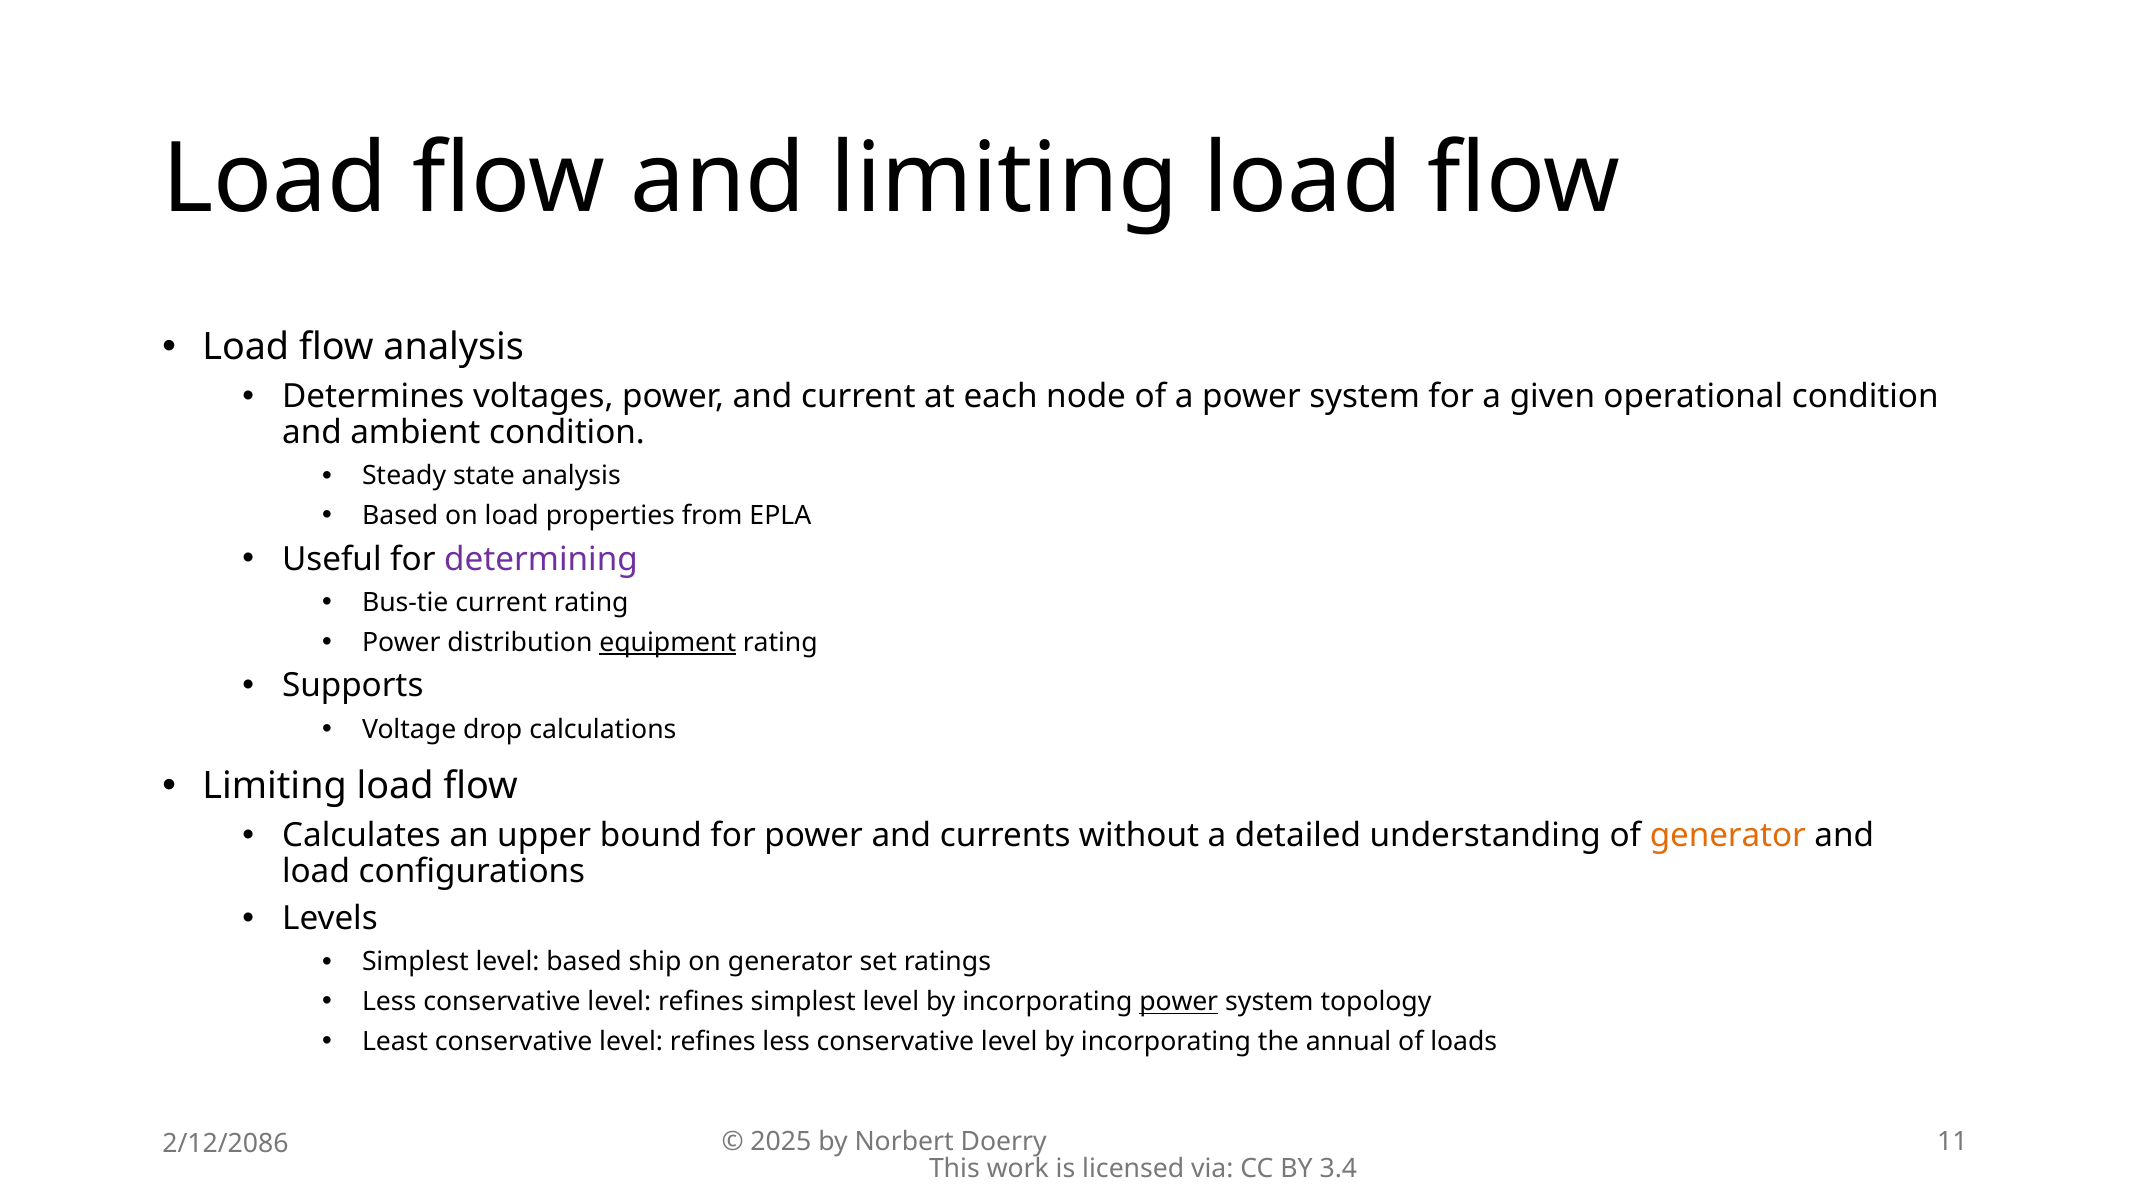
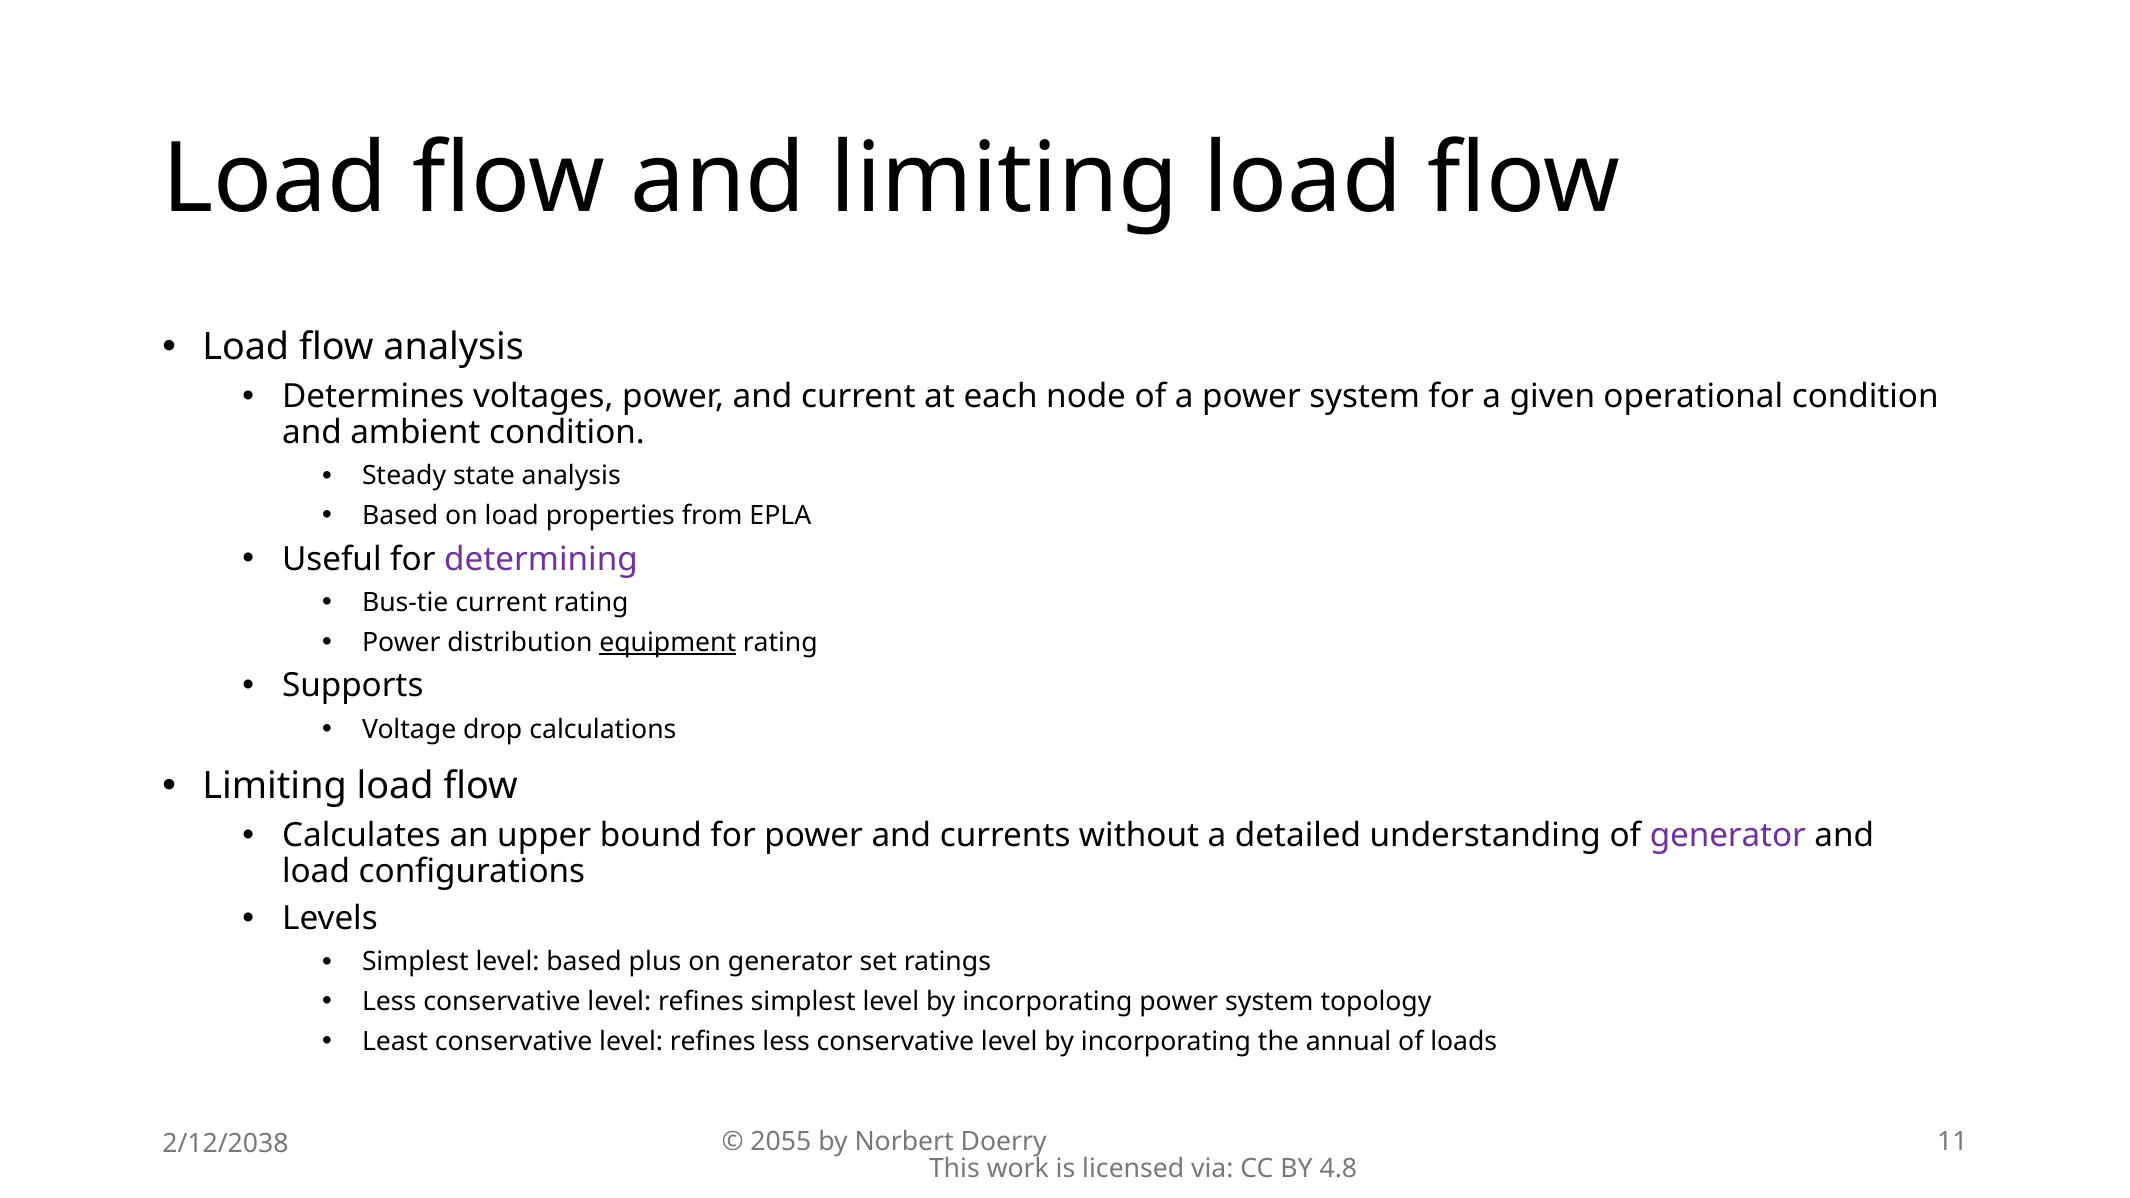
generator colour: orange -> purple (1728, 836)
ship: ship -> plus (655, 962)
power underline: present -> none (1179, 1002)
2025: 2025 -> 2055 (781, 1142)
2/12/2086: 2/12/2086 -> 2/12/2038 (225, 1144)
3.4: 3.4 -> 4.8 (1338, 1169)
